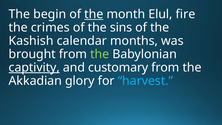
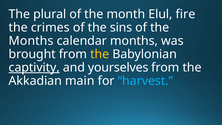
begin: begin -> plural (50, 14)
the underline: present -> none (94, 14)
Kashish: Kashish -> Months (31, 41)
the colour: light green -> yellow (100, 54)
customary: customary -> yourselves (118, 67)
glory: glory -> main (80, 81)
